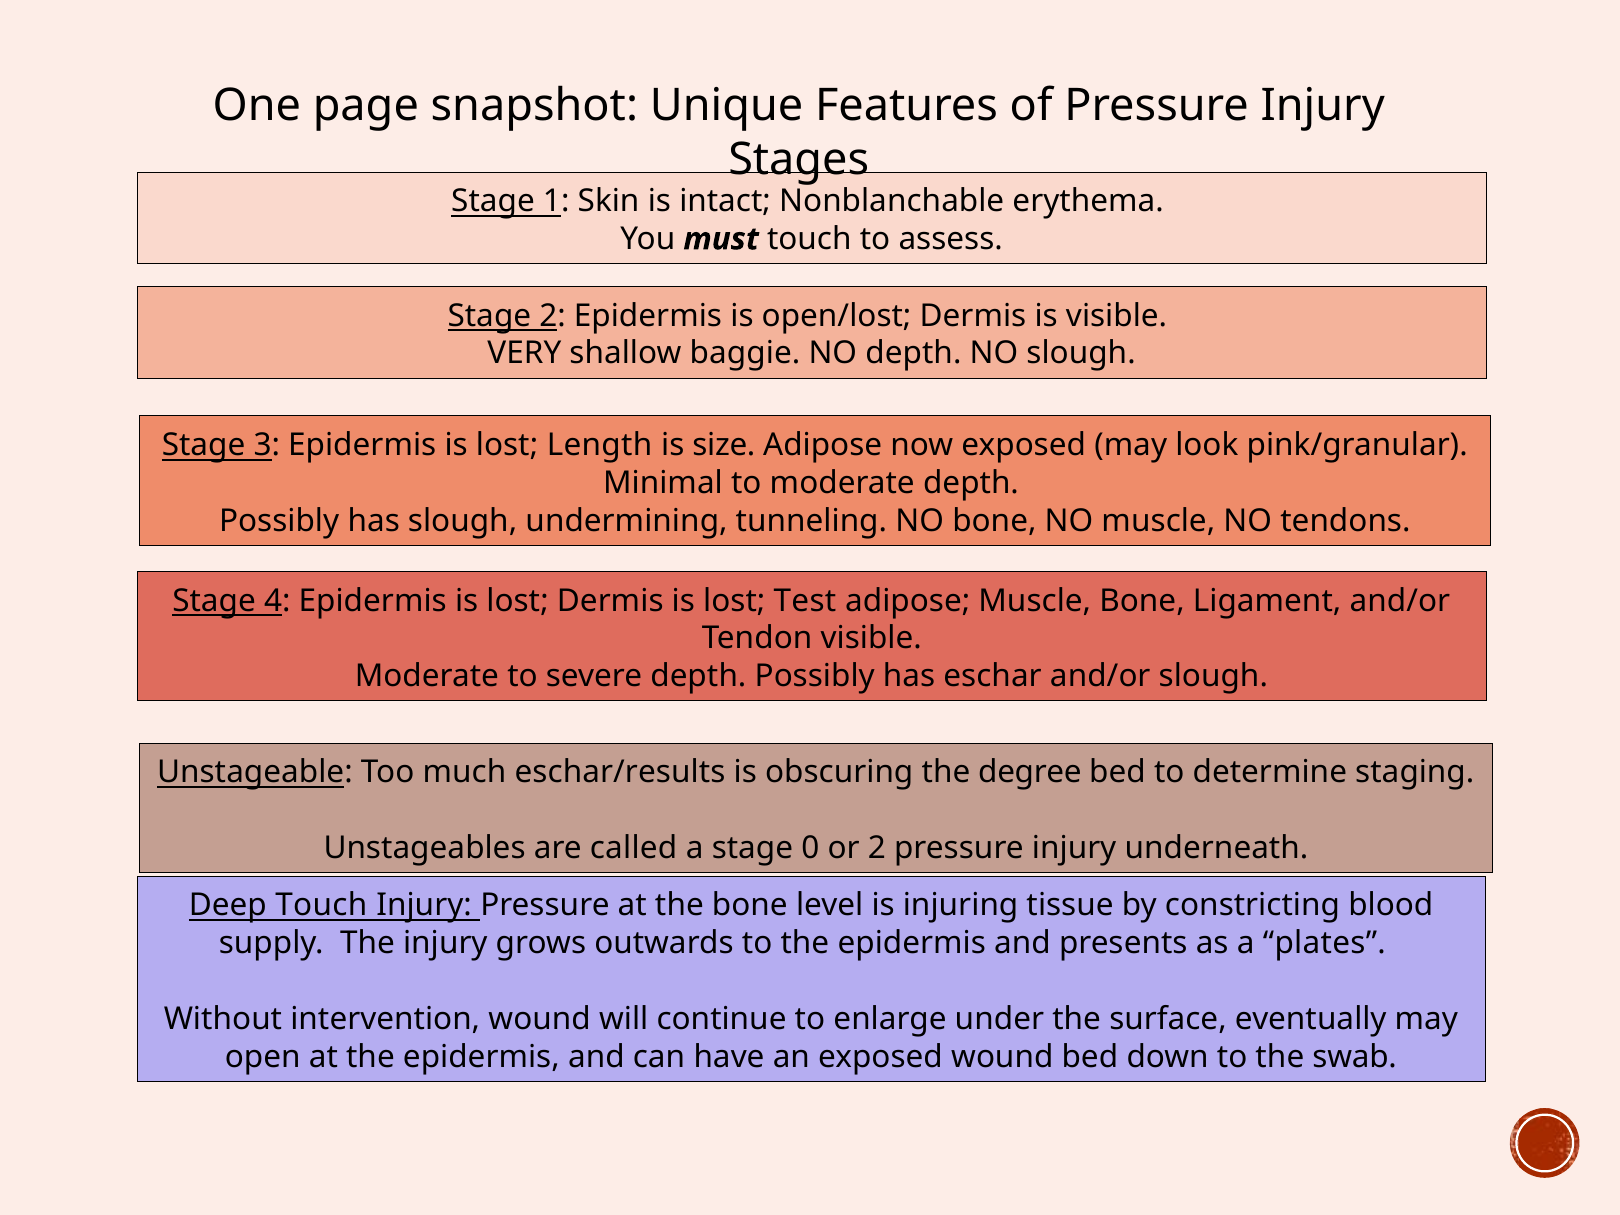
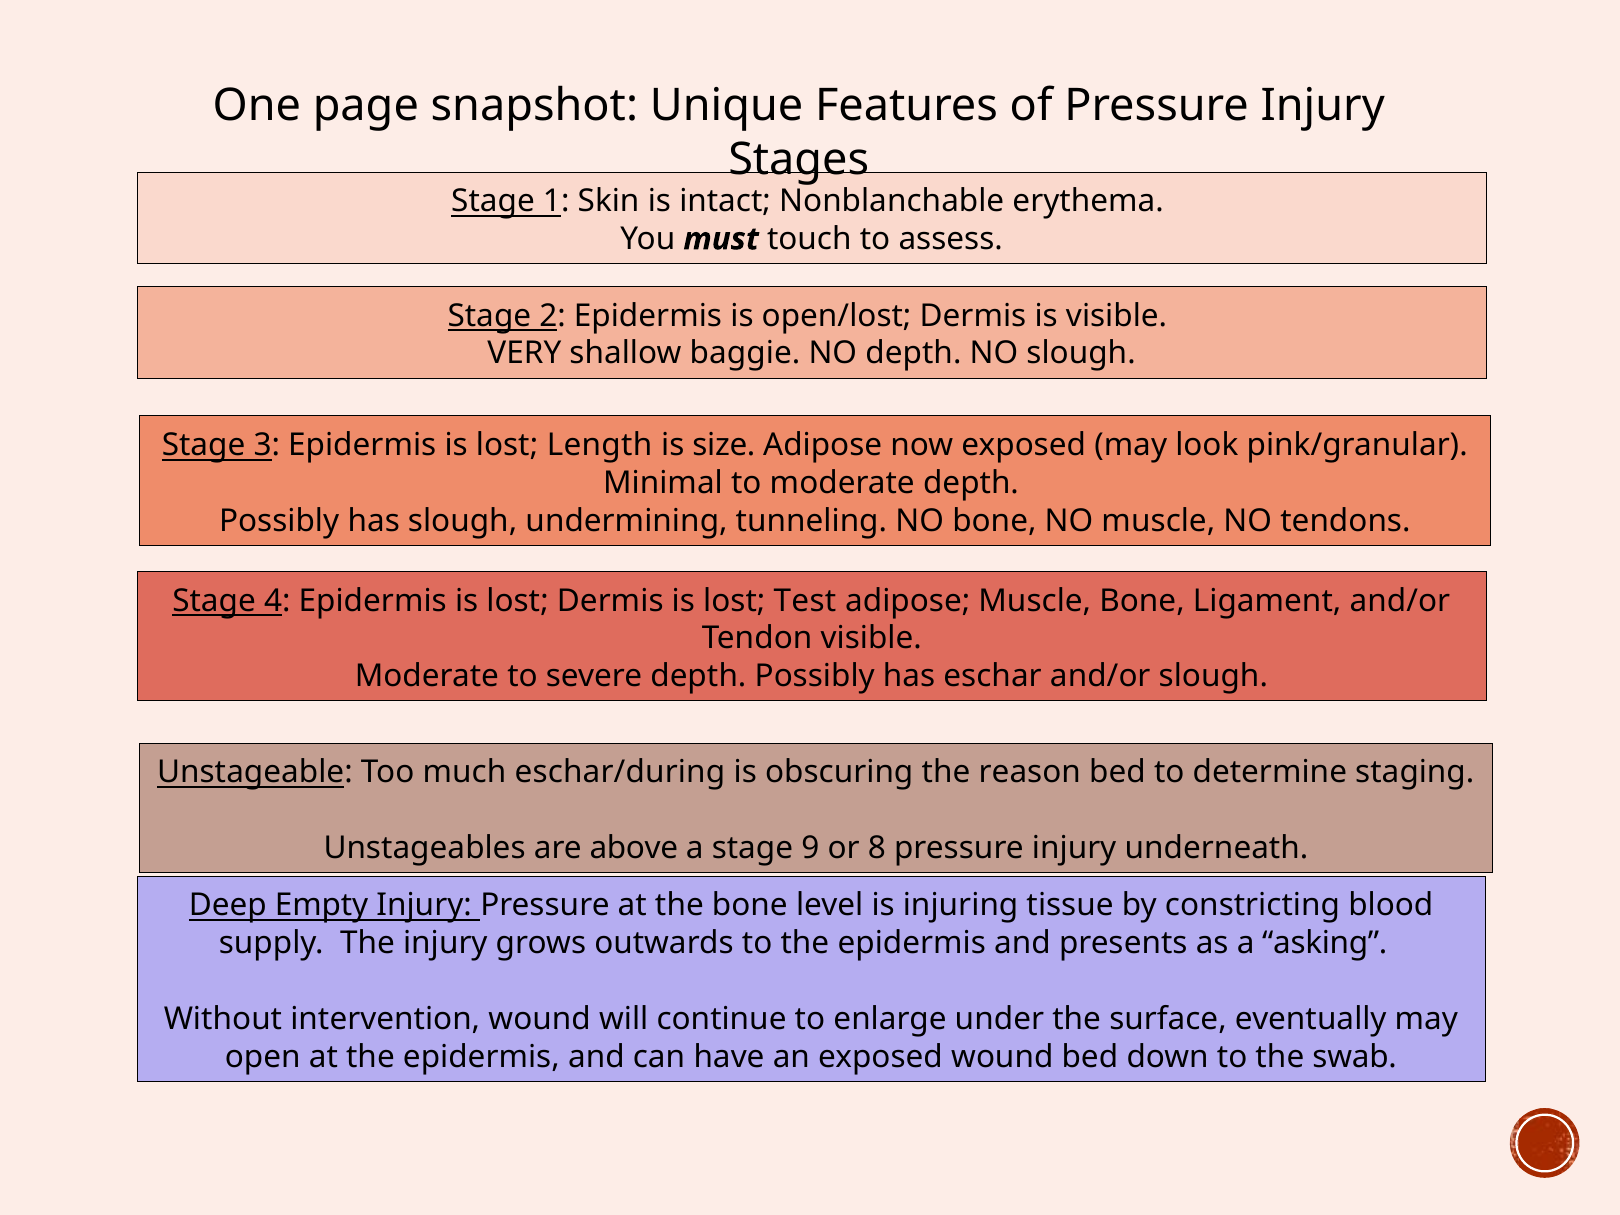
eschar/results: eschar/results -> eschar/during (620, 772)
degree: degree -> reason (1030, 772)
called: called -> above (634, 848)
0: 0 -> 9 (810, 848)
or 2: 2 -> 8 (877, 848)
Deep Touch: Touch -> Empty (322, 905)
plates: plates -> asking (1325, 943)
